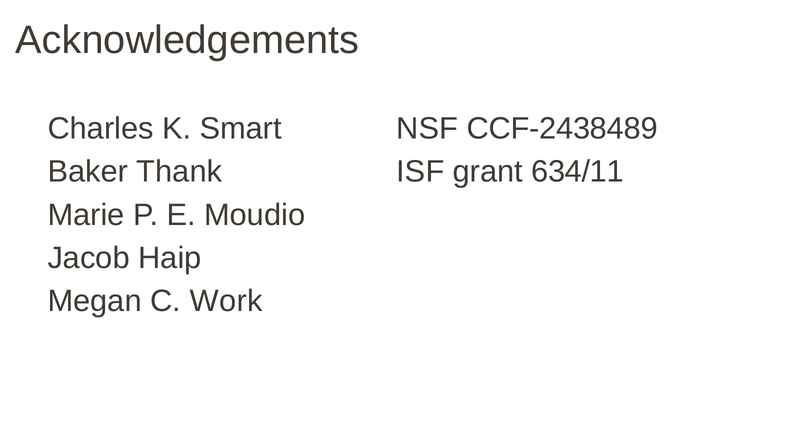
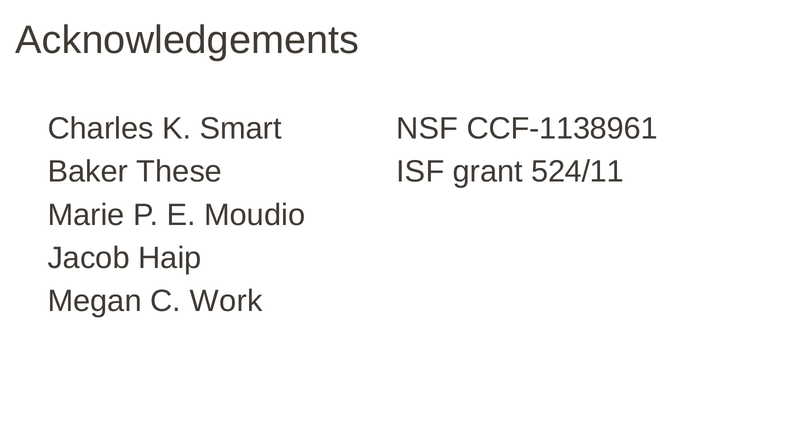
CCF-2438489: CCF-2438489 -> CCF-1138961 (562, 129)
Thank: Thank -> These (179, 172)
634/11: 634/11 -> 524/11 (578, 172)
